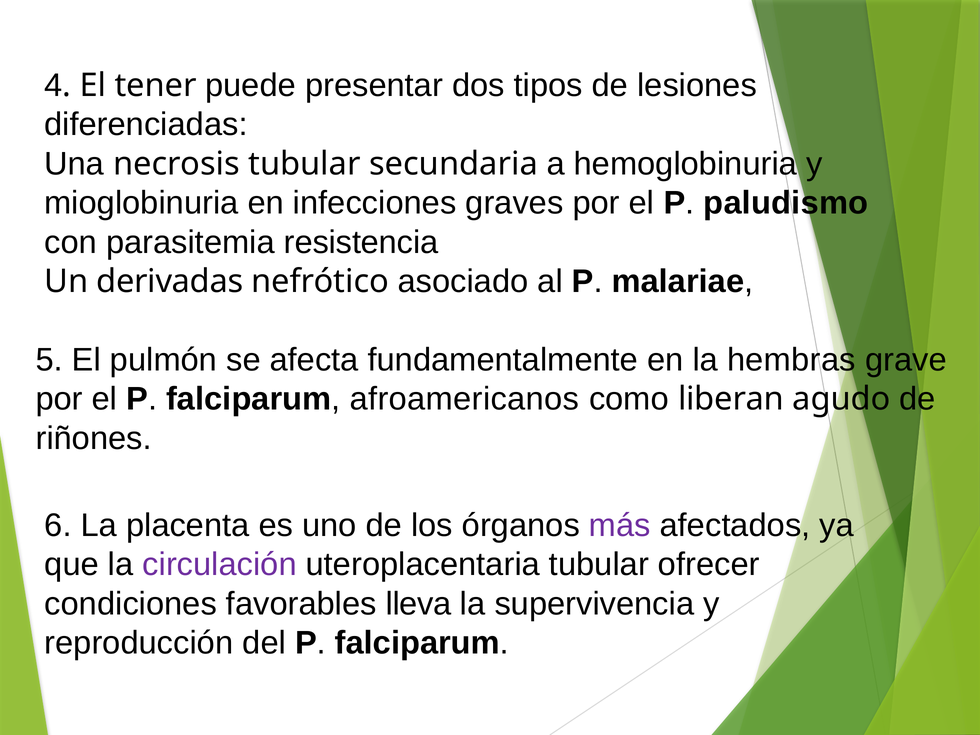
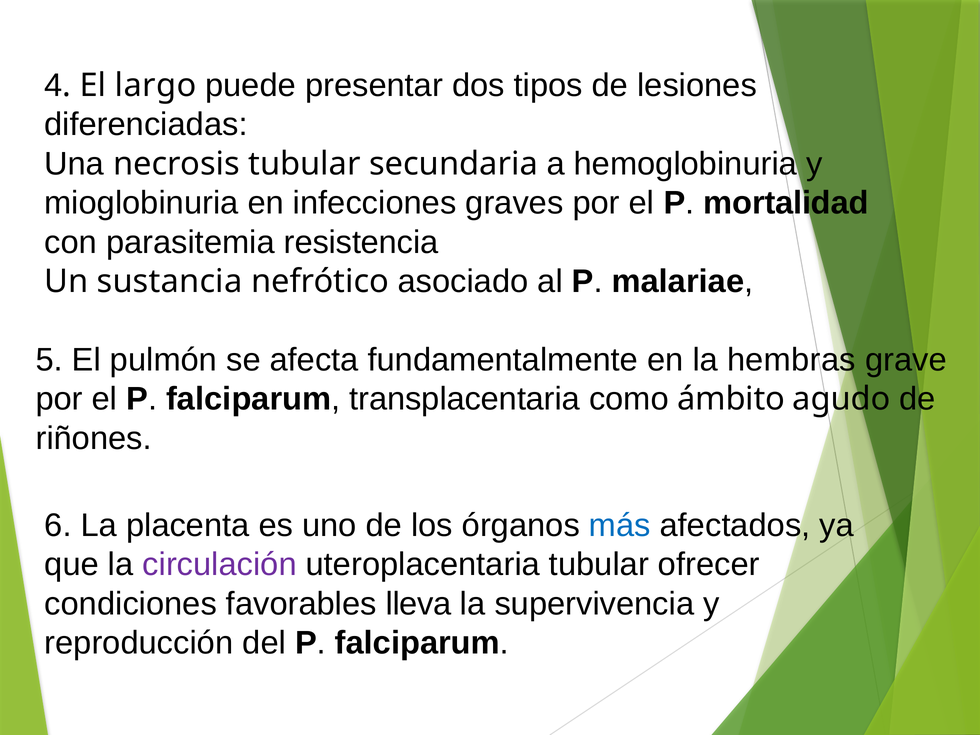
tener: tener -> largo (156, 85)
paludismo: paludismo -> mortalidad (786, 203)
derivadas: derivadas -> sustancia (170, 281)
afroamericanos: afroamericanos -> transplacentaria (465, 399)
liberan: liberan -> ámbito (731, 399)
más colour: purple -> blue (620, 525)
